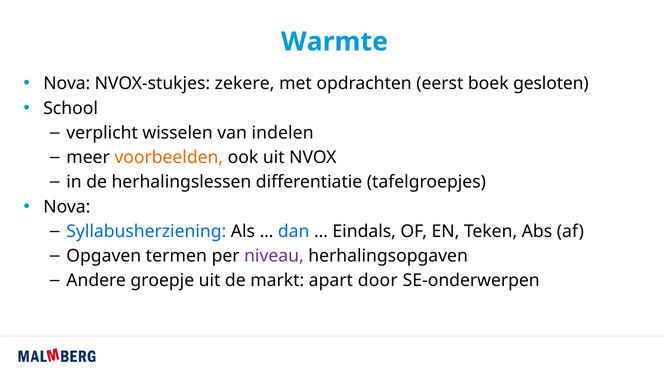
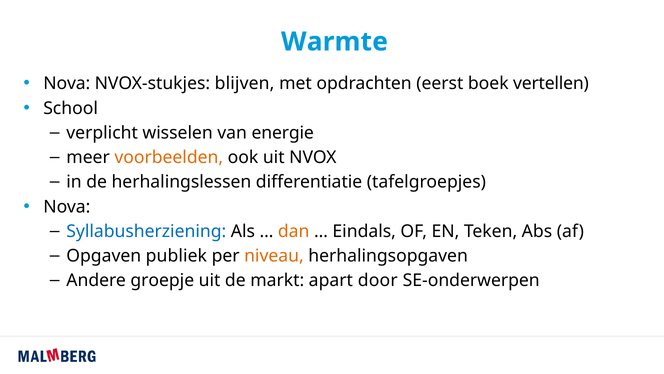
zekere: zekere -> blijven (245, 83)
gesloten: gesloten -> vertellen (551, 83)
indelen: indelen -> energie (283, 133)
dan colour: blue -> orange (294, 231)
termen: termen -> publiek (176, 256)
niveau colour: purple -> orange (274, 256)
